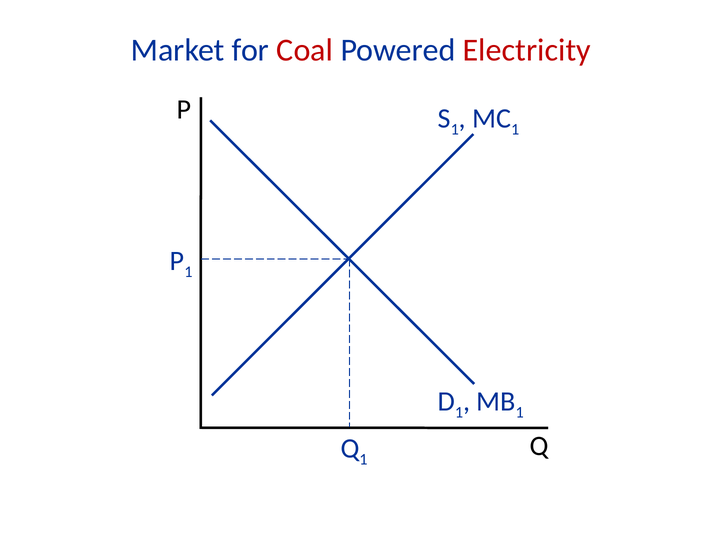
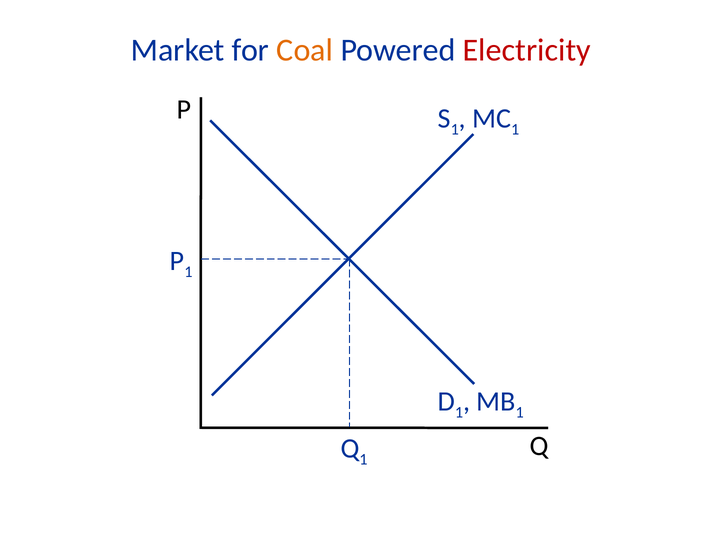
Coal colour: red -> orange (305, 50)
